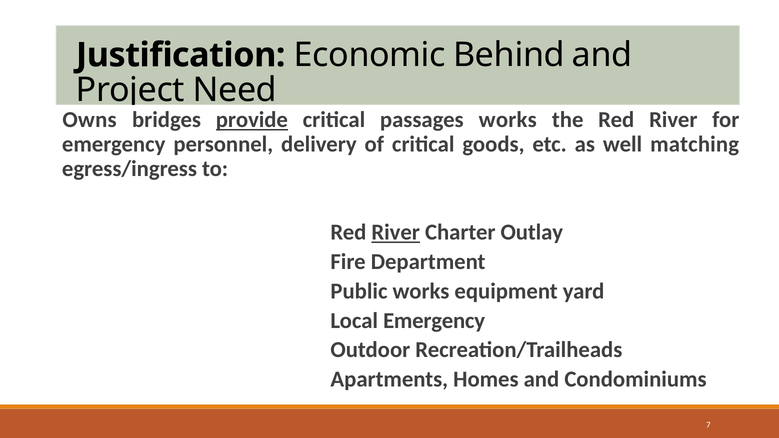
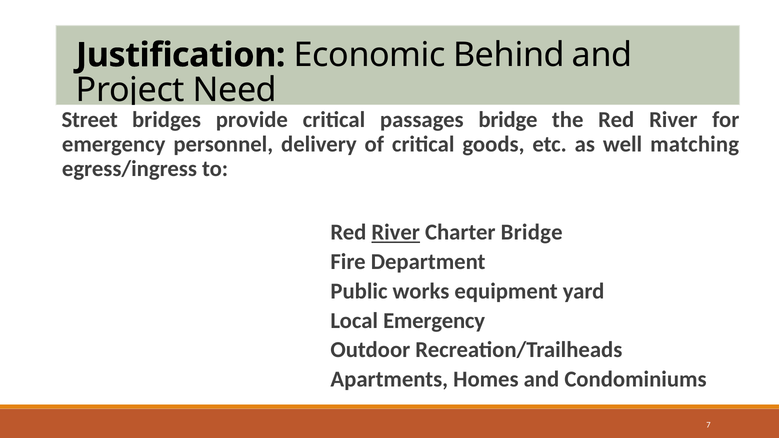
Owns: Owns -> Street (90, 120)
provide underline: present -> none (252, 120)
passages works: works -> bridge (508, 120)
Charter Outlay: Outlay -> Bridge (532, 233)
